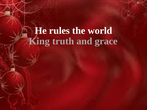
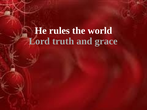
King: King -> Lord (39, 41)
